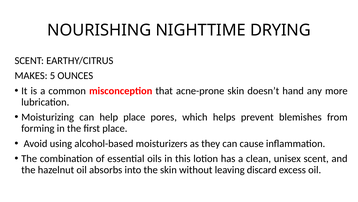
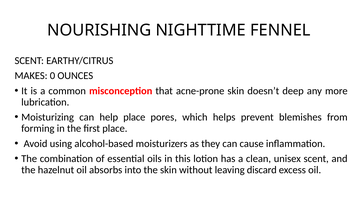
DRYING: DRYING -> FENNEL (280, 30)
5: 5 -> 0 (52, 76)
hand: hand -> deep (293, 91)
